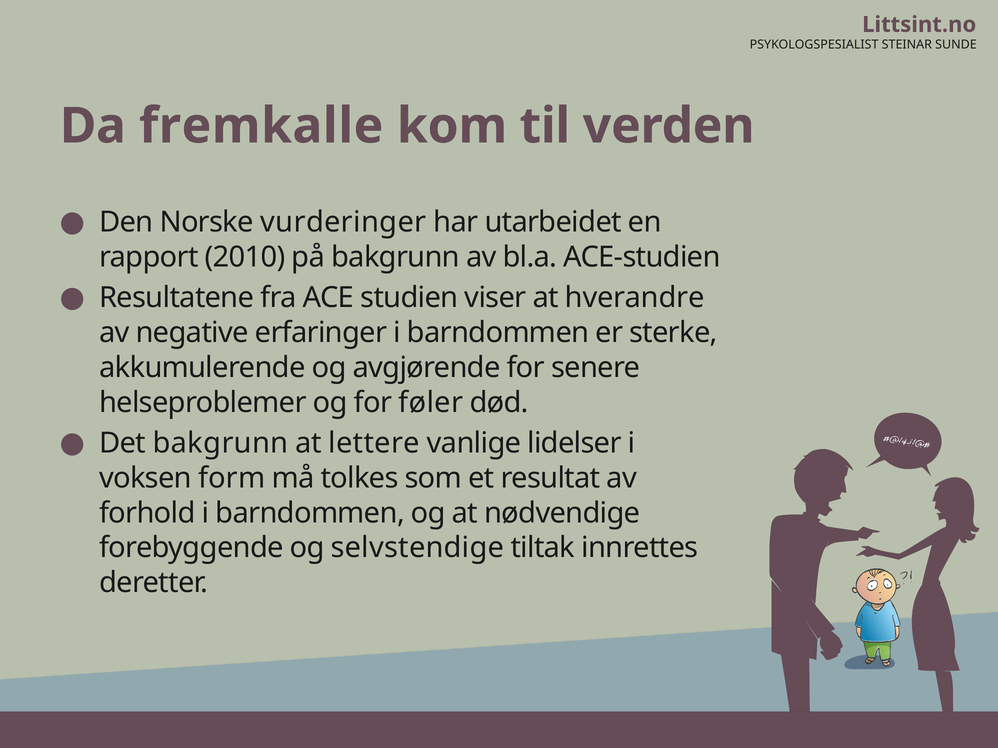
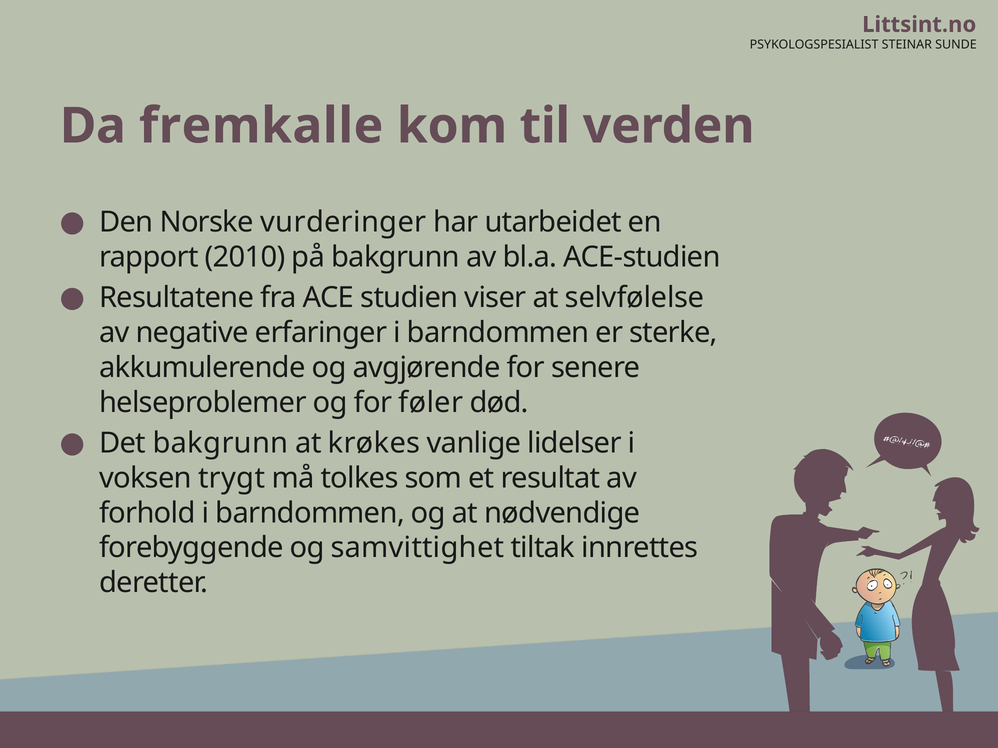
hverandre: hverandre -> selvfølelse (635, 298)
lettere: lettere -> krøkes (374, 443)
form: form -> trygt (232, 478)
selvstendige: selvstendige -> samvittighet (417, 548)
